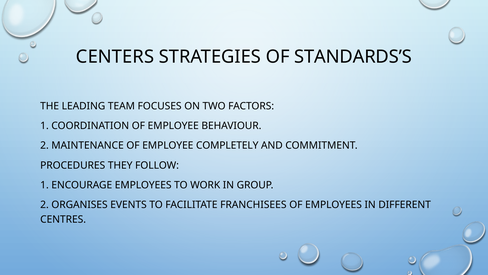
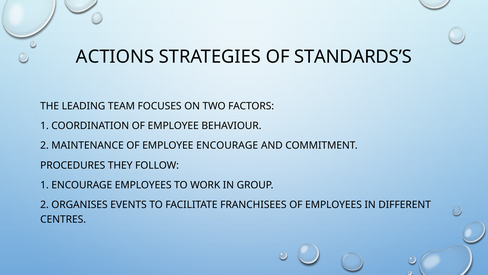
CENTERS: CENTERS -> ACTIONS (115, 57)
EMPLOYEE COMPLETELY: COMPLETELY -> ENCOURAGE (227, 145)
